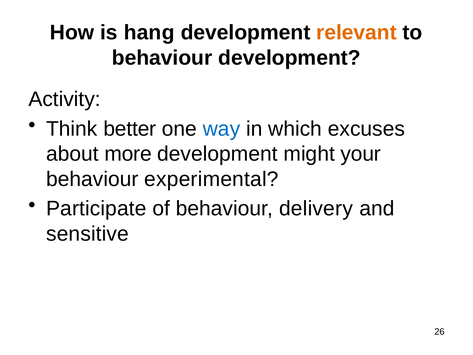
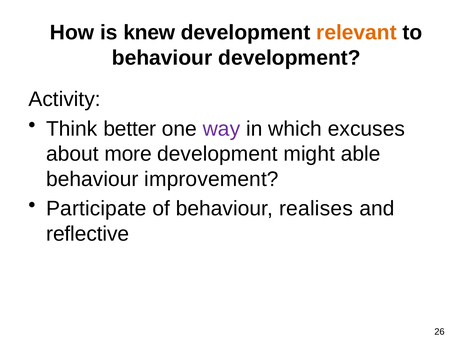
hang: hang -> knew (149, 33)
way colour: blue -> purple (221, 129)
your: your -> able (361, 154)
experimental: experimental -> improvement (211, 179)
delivery: delivery -> realises (316, 209)
sensitive: sensitive -> reflective (88, 234)
